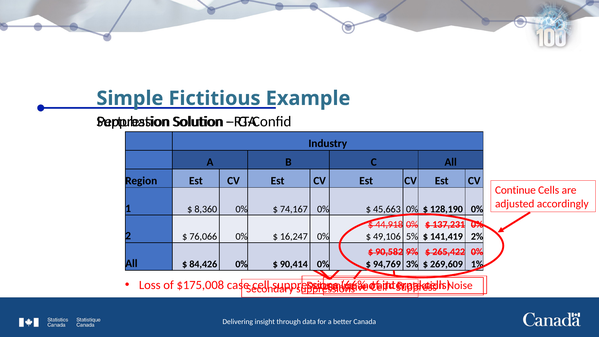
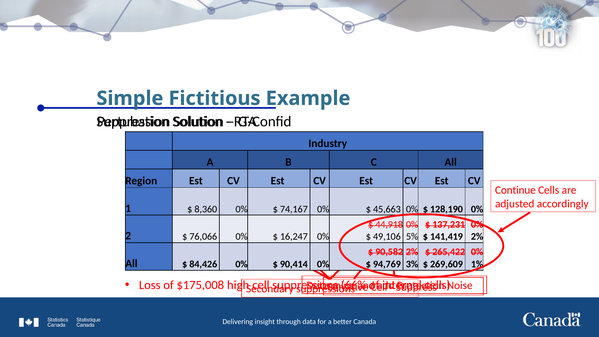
9%: 9% -> 2% (412, 252)
case: case -> high (238, 285)
